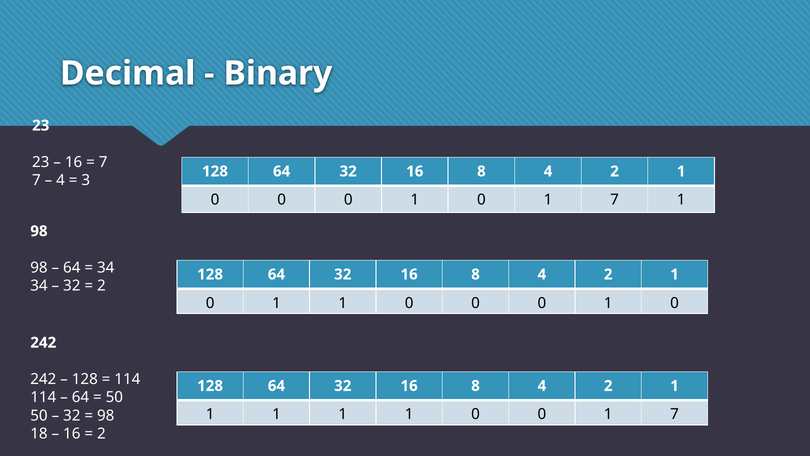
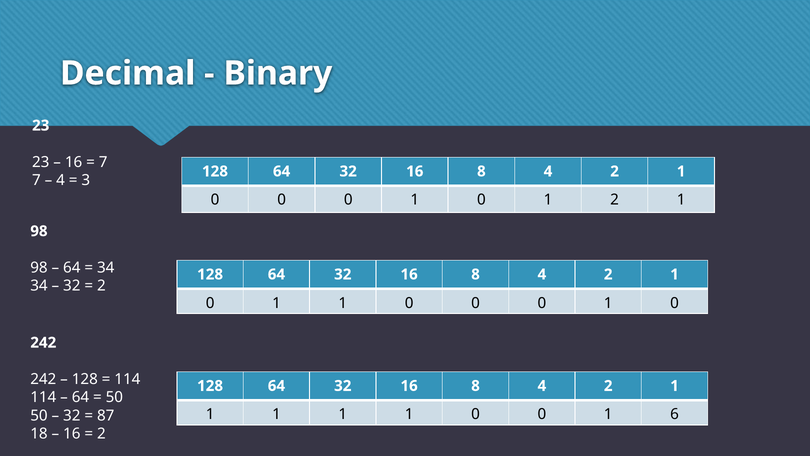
1 0 1 7: 7 -> 2 (615, 200)
0 0 1 7: 7 -> 6 (675, 414)
98: 98 -> 87 (106, 415)
